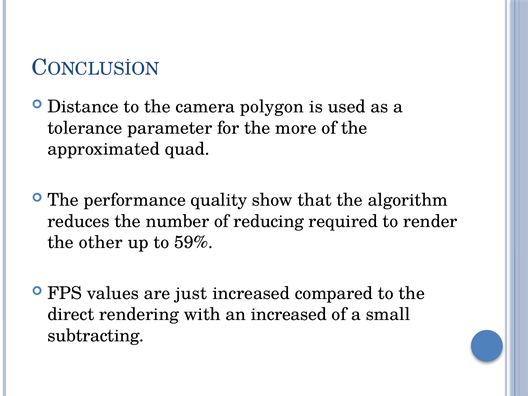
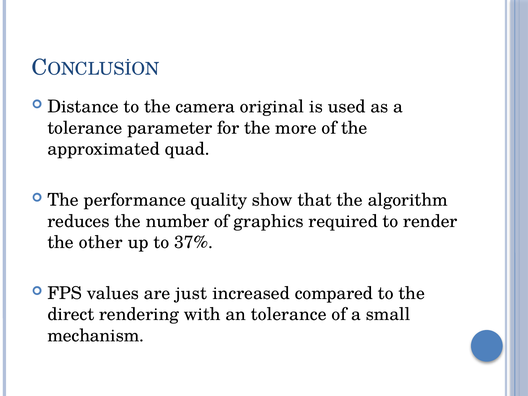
polygon: polygon -> original (272, 107)
reducing: reducing -> graphics (269, 221)
59%: 59% -> 37% (194, 242)
an increased: increased -> tolerance (289, 315)
subtracting: subtracting -> mechanism (96, 336)
